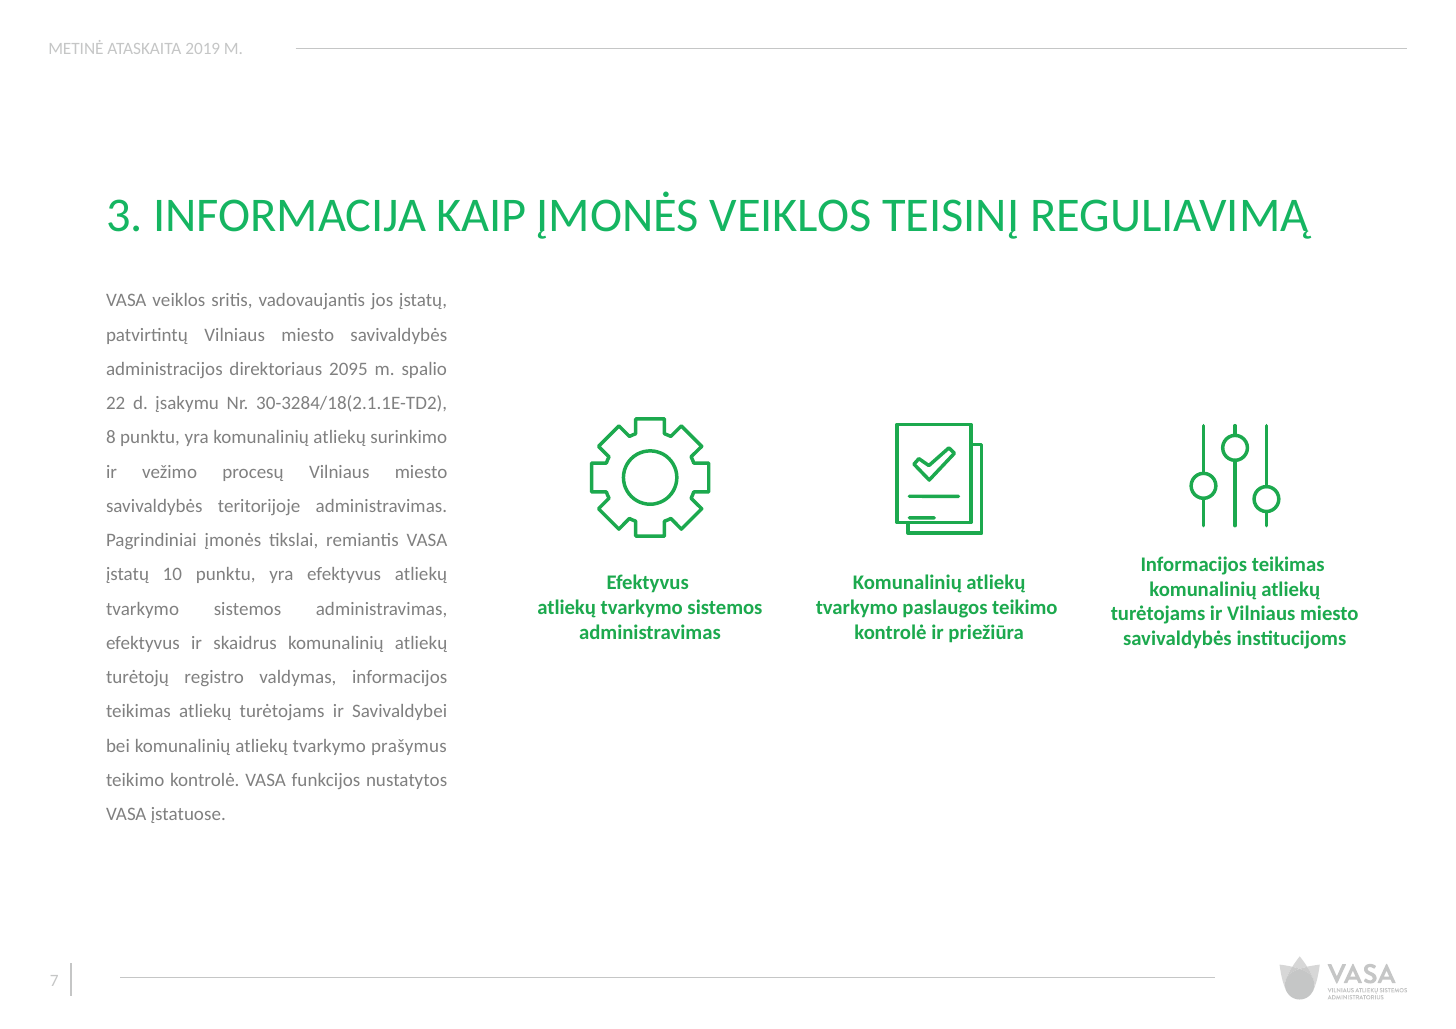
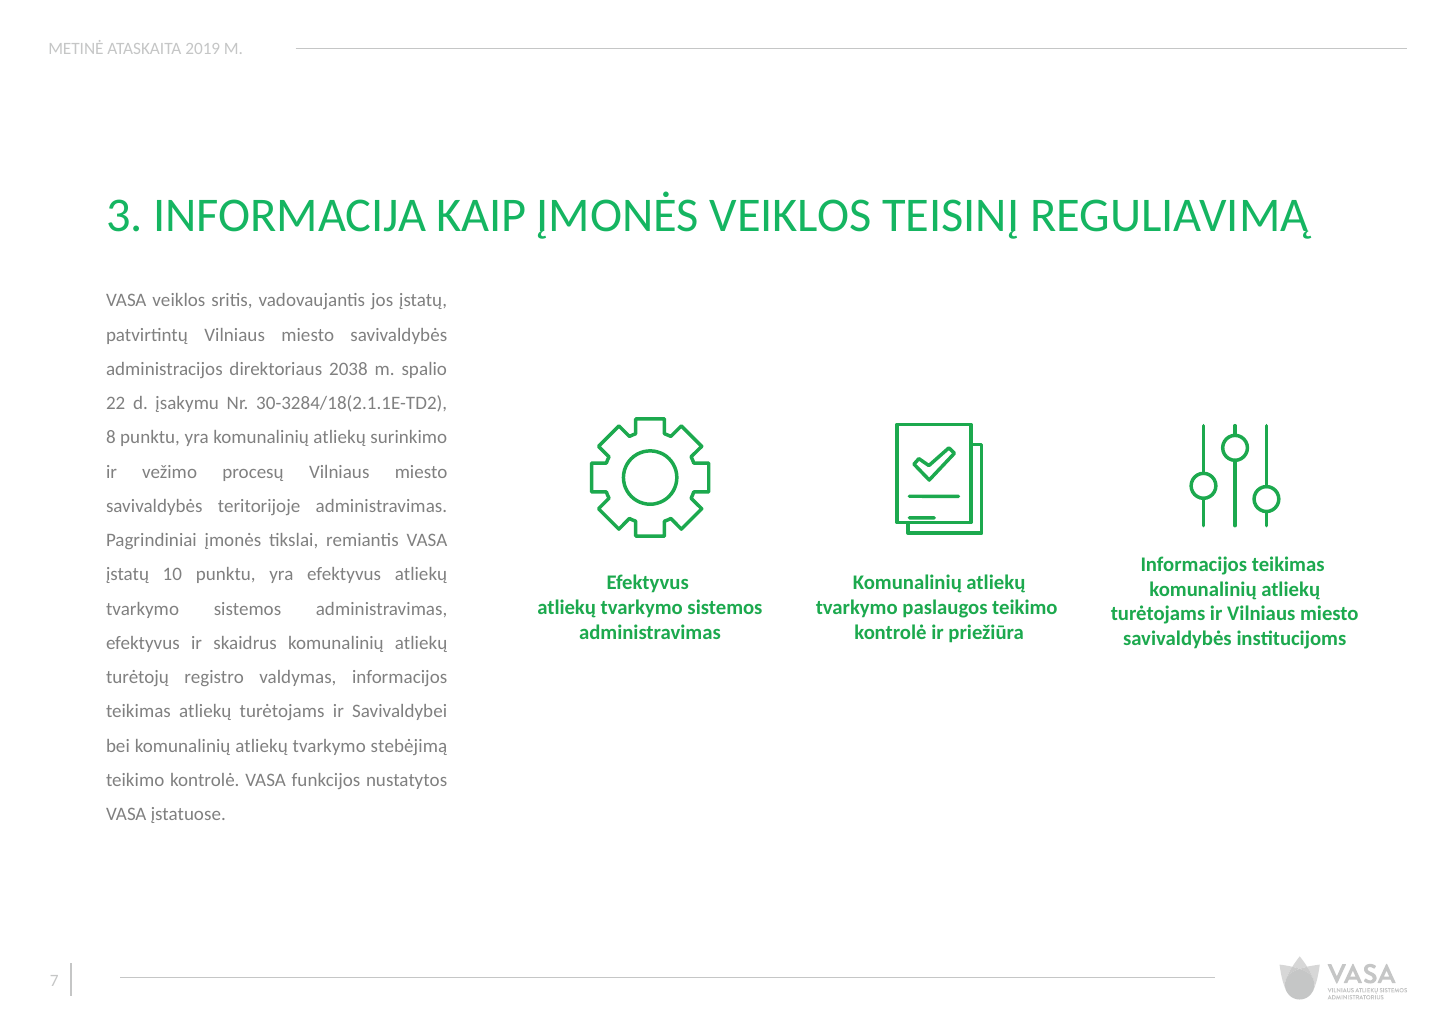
2095: 2095 -> 2038 (348, 369)
prašymus: prašymus -> stebėjimą (409, 746)
